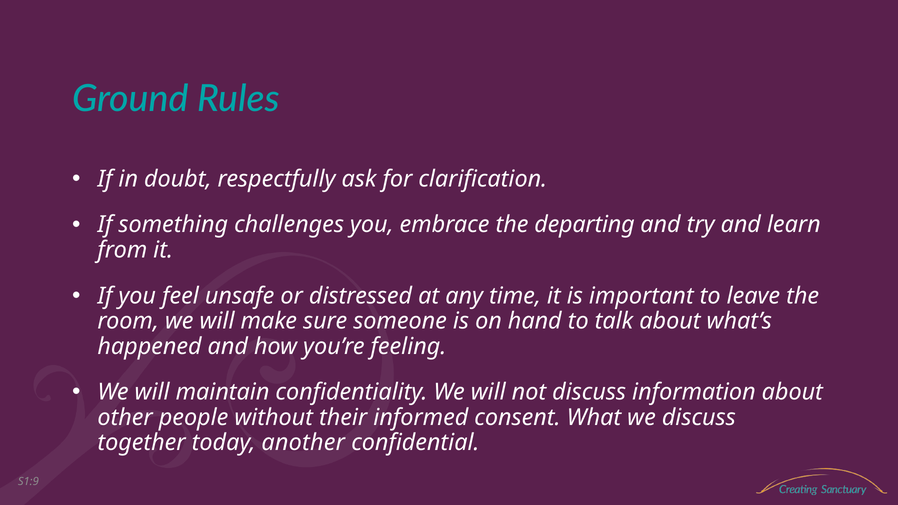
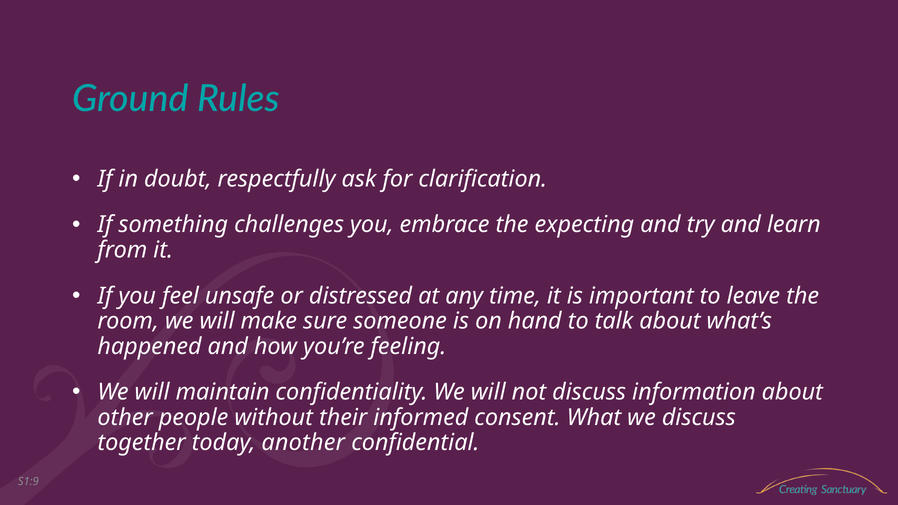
departing: departing -> expecting (584, 225)
